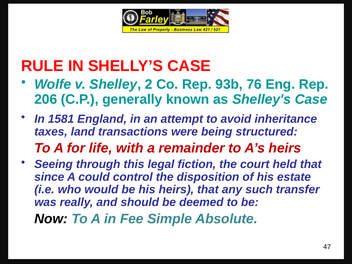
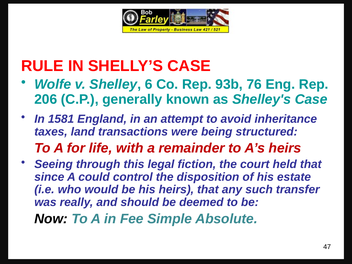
2: 2 -> 6 (149, 84)
